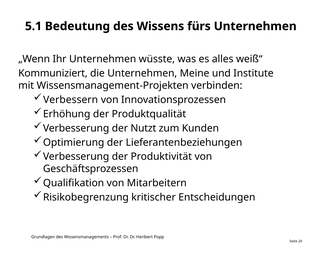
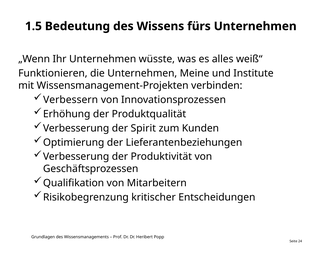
5.1: 5.1 -> 1.5 (33, 26)
Kommuniziert: Kommuniziert -> Funktionieren (53, 73)
Nutzt: Nutzt -> Spirit (143, 128)
